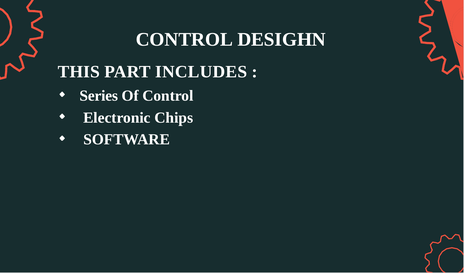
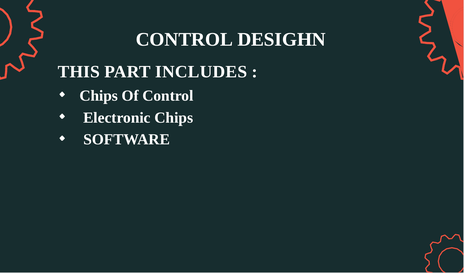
Series: Series -> Chips (99, 96)
